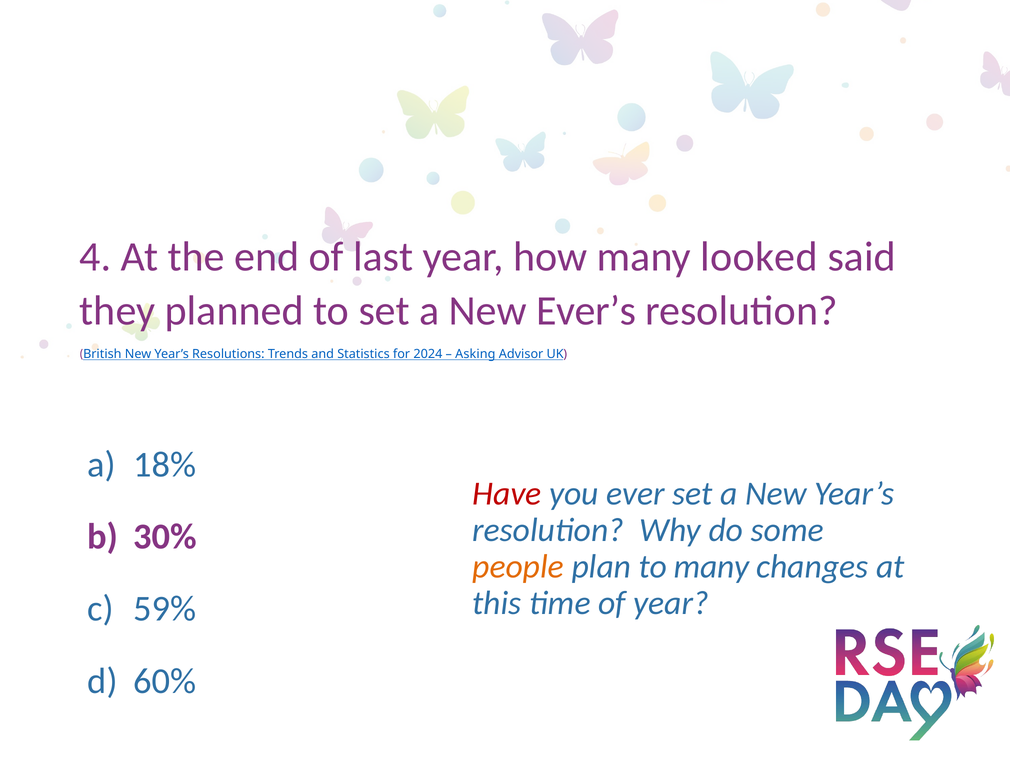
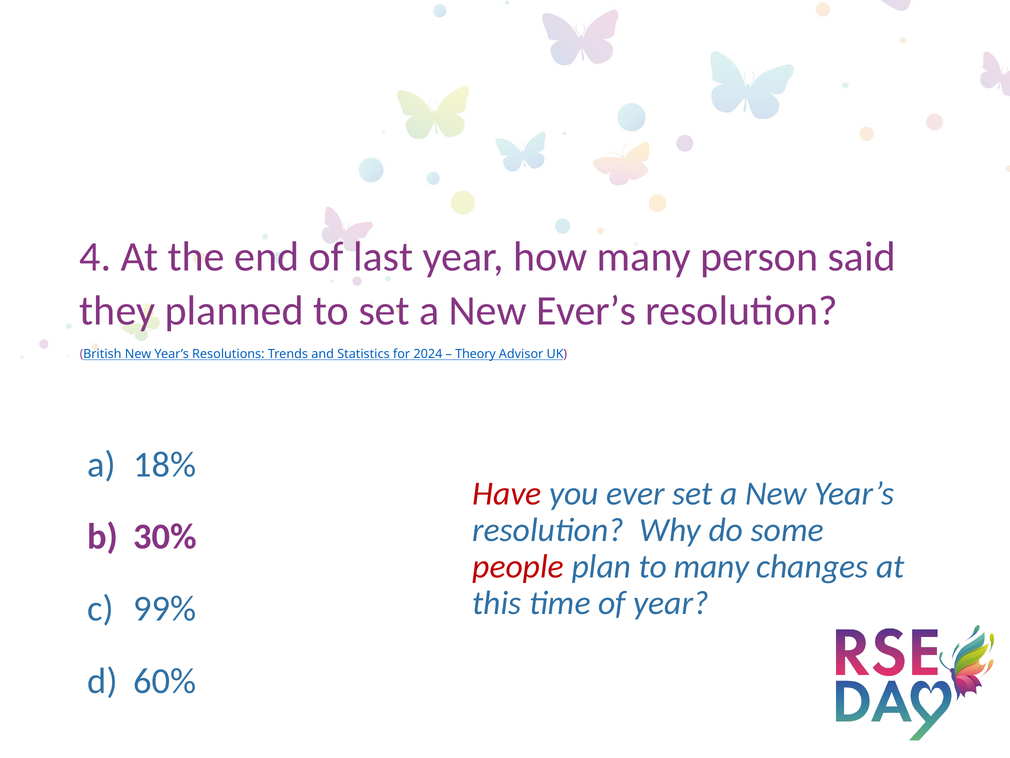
looked: looked -> person (759, 257)
Asking: Asking -> Theory (475, 354)
people colour: orange -> red (518, 566)
59%: 59% -> 99% (165, 609)
